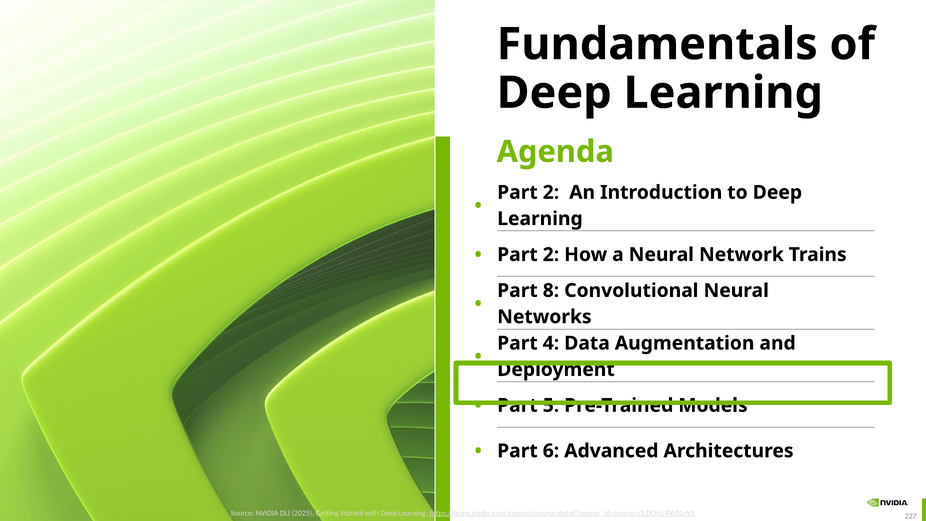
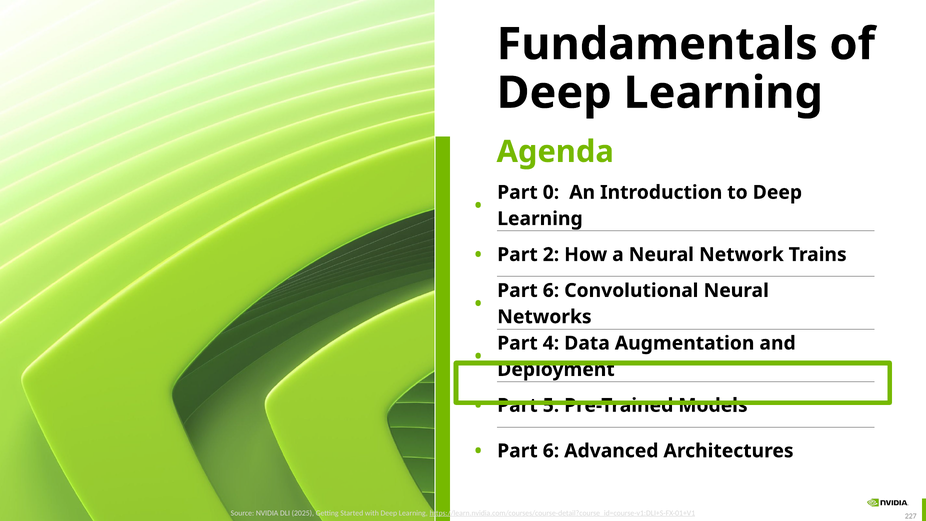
2: 2 -> 0 (551, 192)
8: 8 -> 6 (551, 290)
